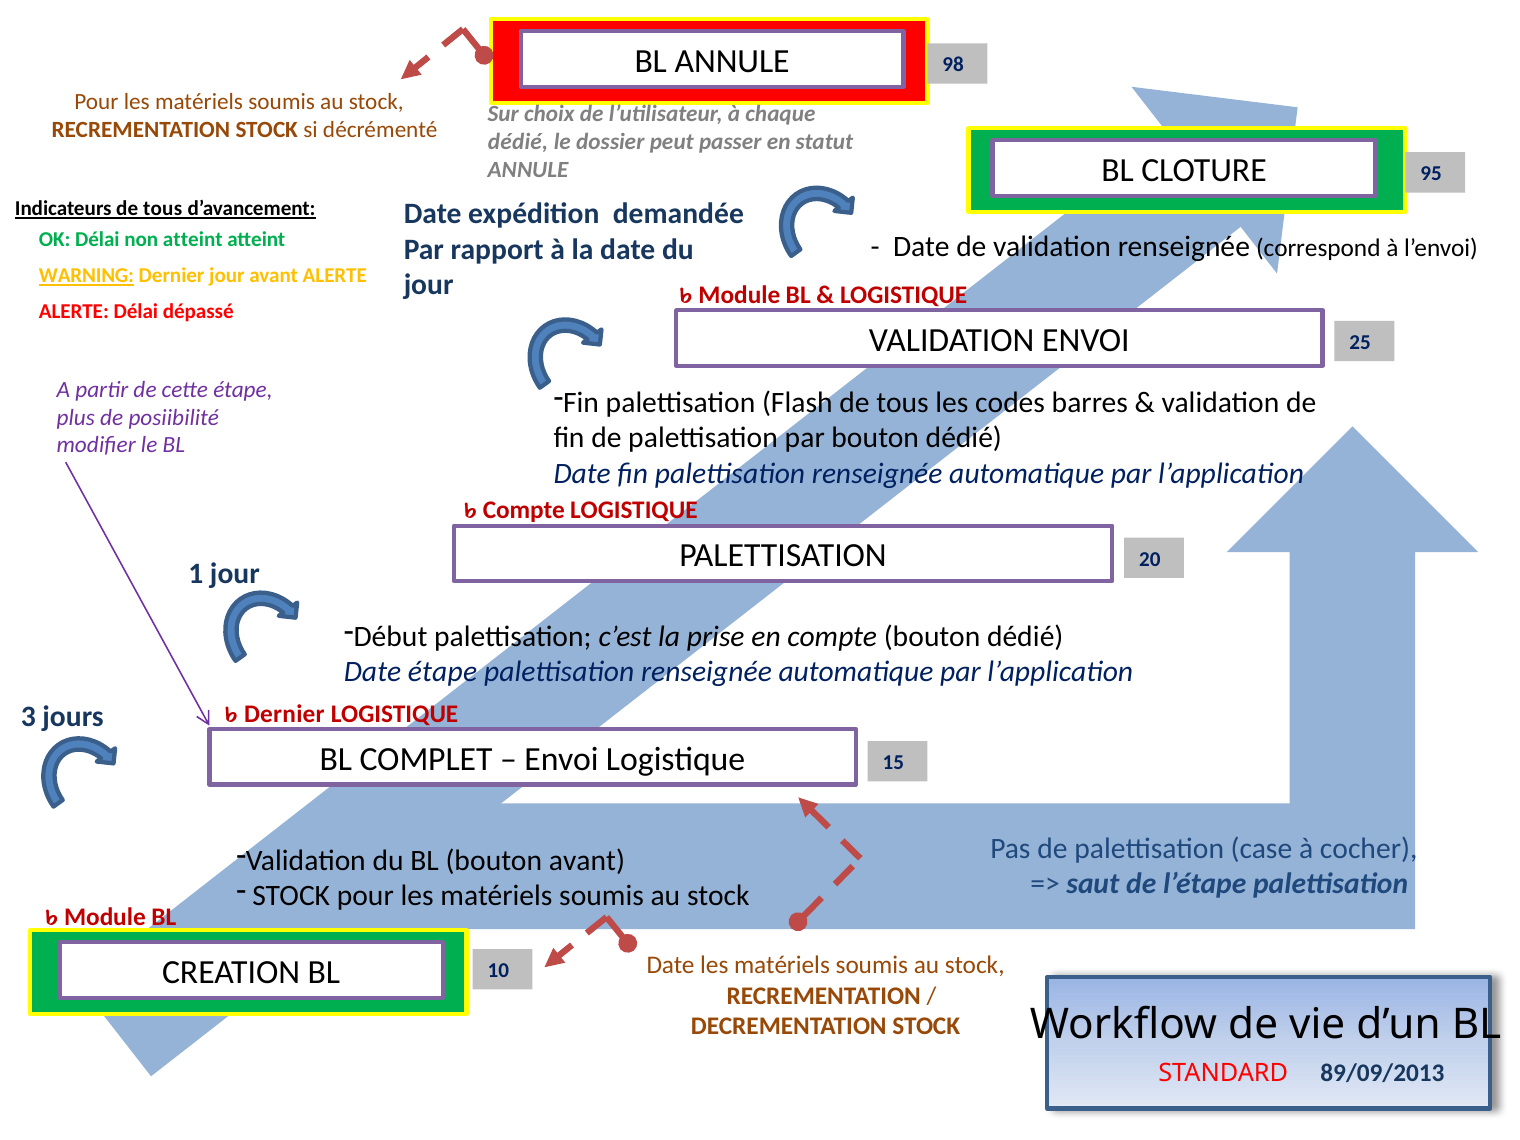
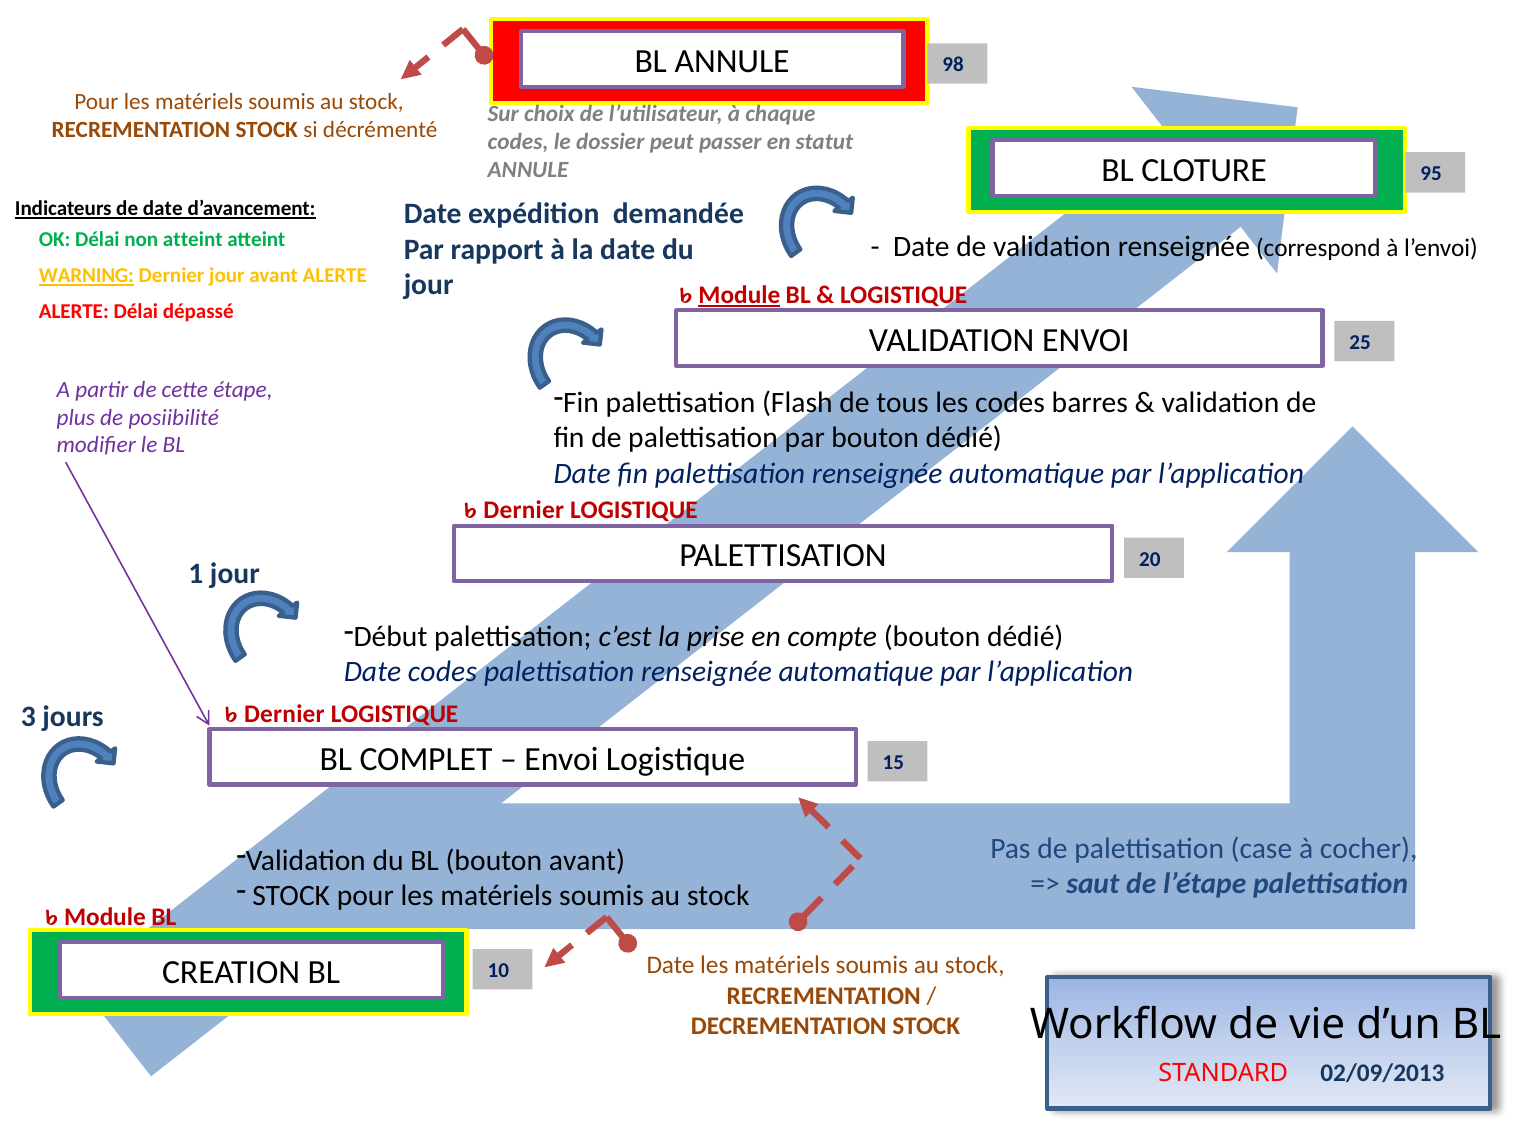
dédié: dédié -> codes (518, 142)
Indicateurs de tous: tous -> date (163, 209)
Module underline: none -> present (739, 295)
Compte: Compte -> Dernier (524, 511)
Date étape: étape -> codes (442, 672)
89/09/2013: 89/09/2013 -> 02/09/2013 (1382, 1073)
